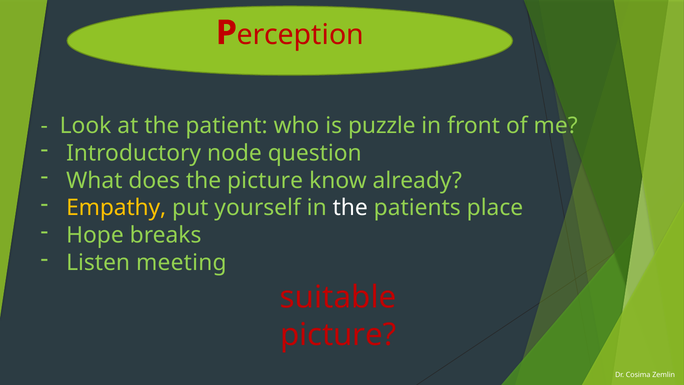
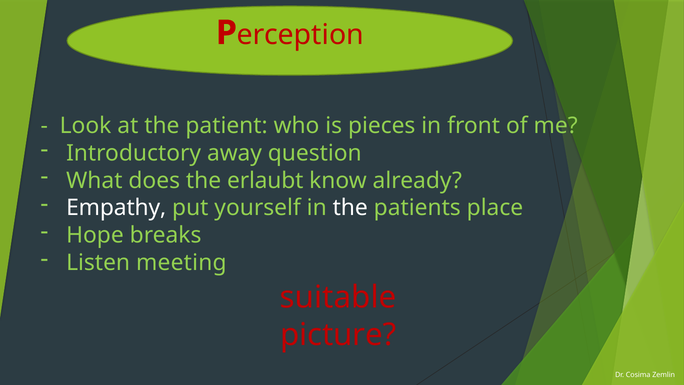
puzzle: puzzle -> pieces (382, 126)
node: node -> away (234, 153)
the picture: picture -> erlaubt (265, 180)
Empathy colour: yellow -> white (116, 208)
